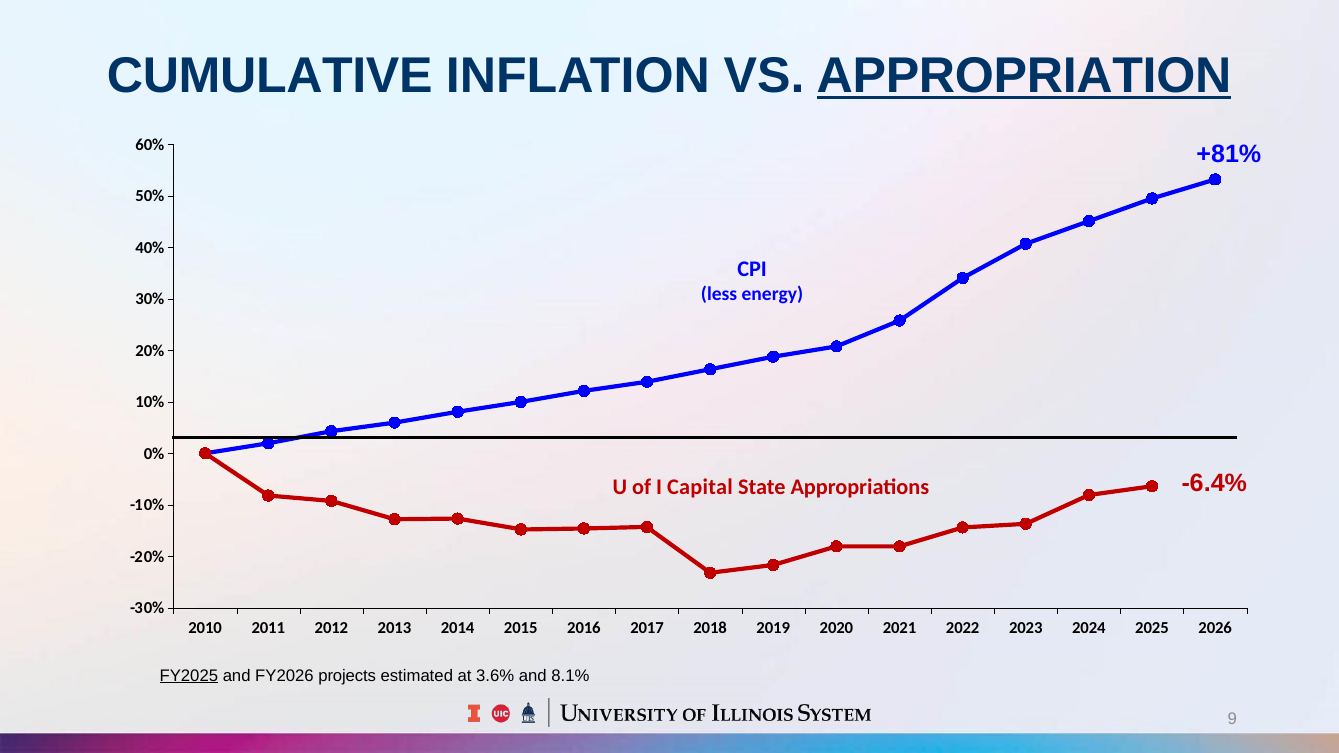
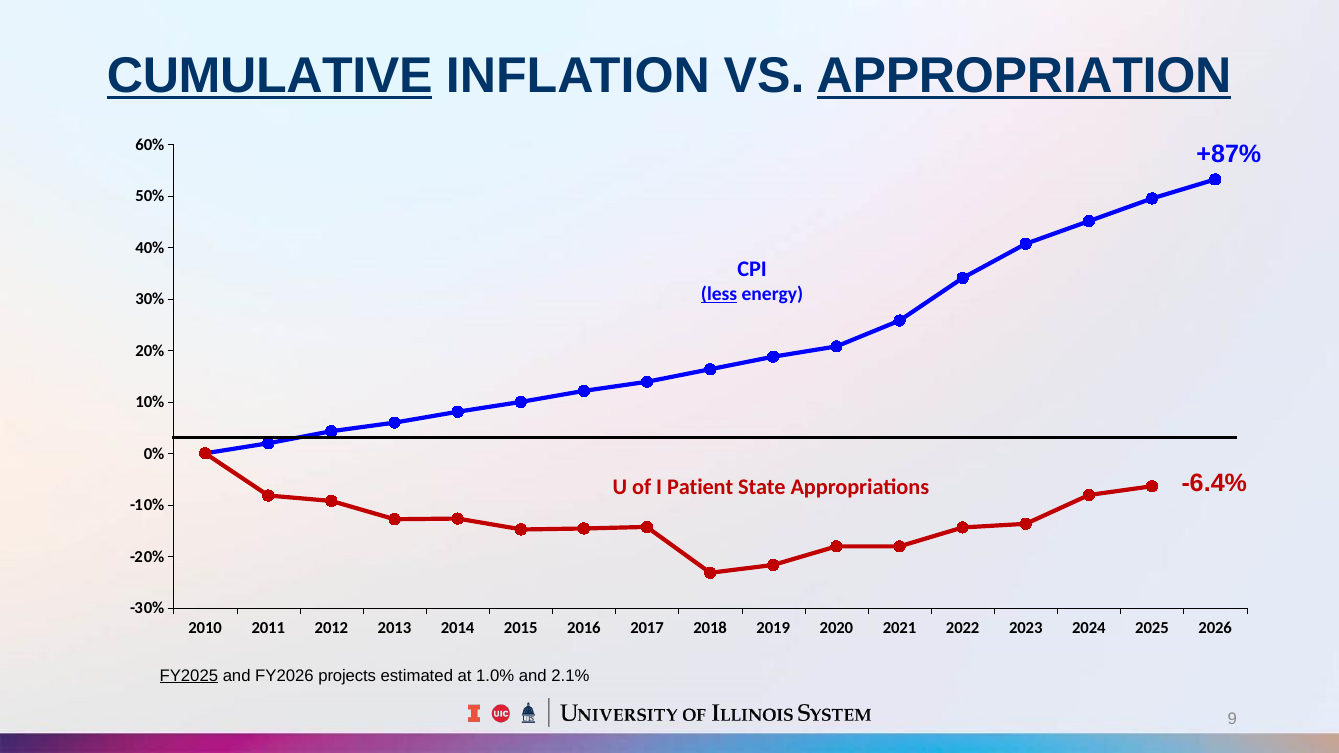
CUMULATIVE underline: none -> present (270, 76)
+81%: +81% -> +87% (1229, 155)
less underline: none -> present (719, 294)
Capital: Capital -> Patient (700, 487)
3.6%: 3.6% -> 1.0% (495, 676)
8.1%: 8.1% -> 2.1% (570, 676)
